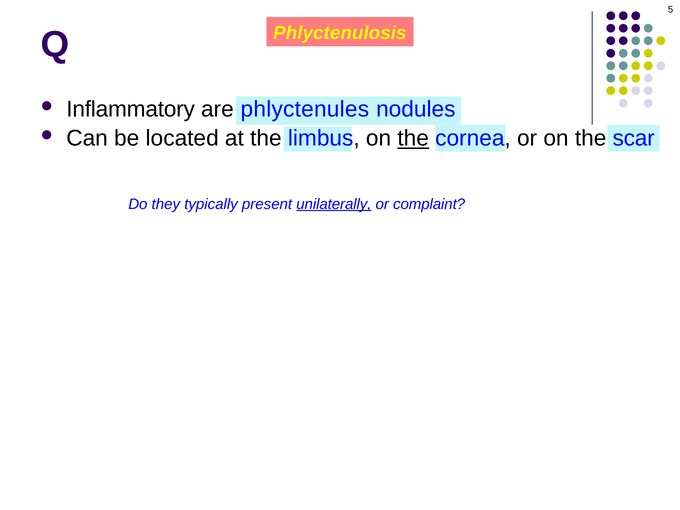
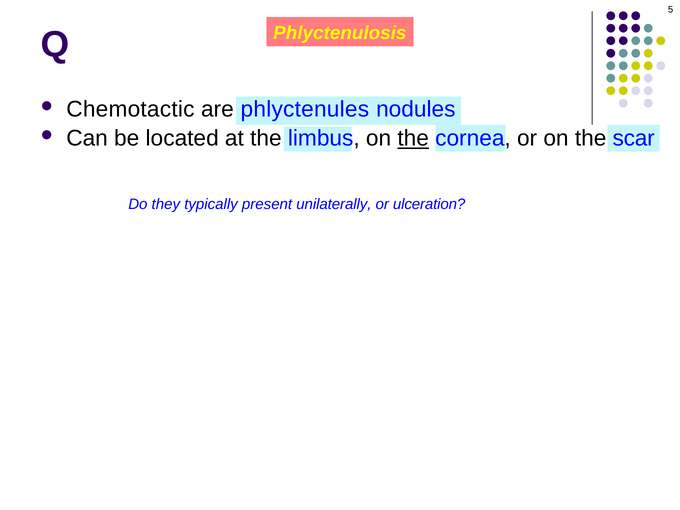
Inflammatory: Inflammatory -> Chemotactic (130, 109)
unilaterally underline: present -> none (334, 204)
complaint: complaint -> ulceration (429, 204)
